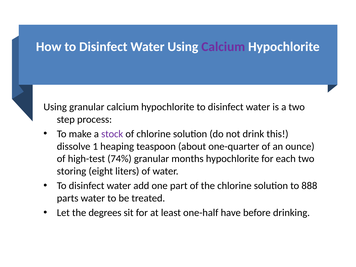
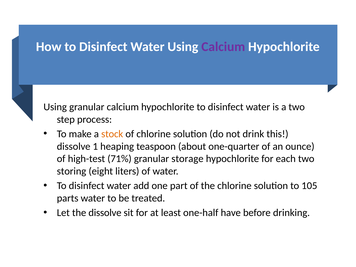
stock colour: purple -> orange (112, 134)
74%: 74% -> 71% (120, 159)
months: months -> storage (187, 159)
888: 888 -> 105 (309, 186)
the degrees: degrees -> dissolve (105, 213)
